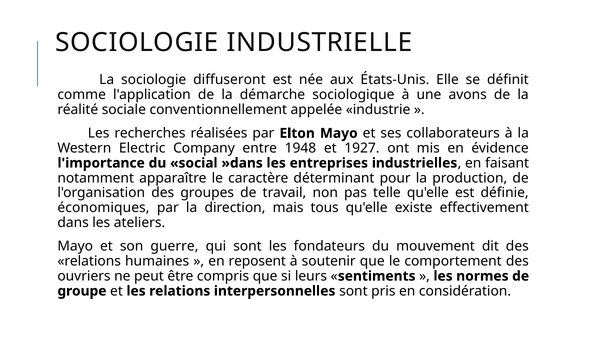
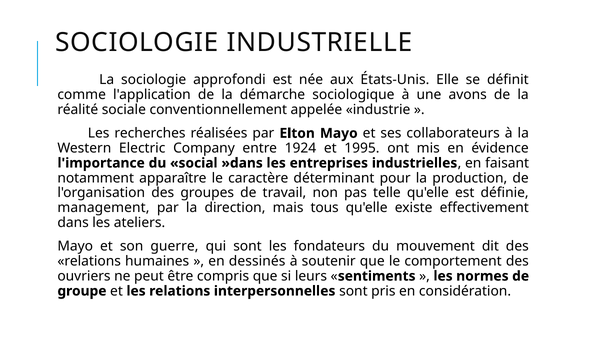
diffuseront: diffuseront -> approfondi (229, 80)
1948: 1948 -> 1924 (300, 148)
1927: 1927 -> 1995 (362, 148)
économiques: économiques -> management (103, 208)
reposent: reposent -> dessinés (257, 261)
